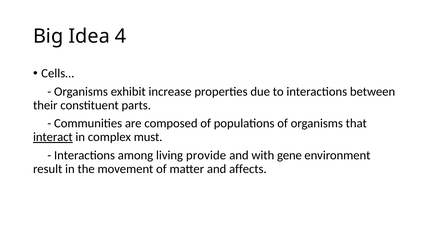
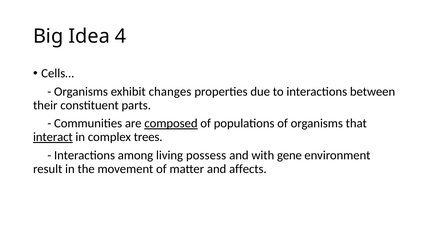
increase: increase -> changes (170, 92)
composed underline: none -> present (171, 123)
must: must -> trees (148, 137)
provide: provide -> possess (206, 155)
